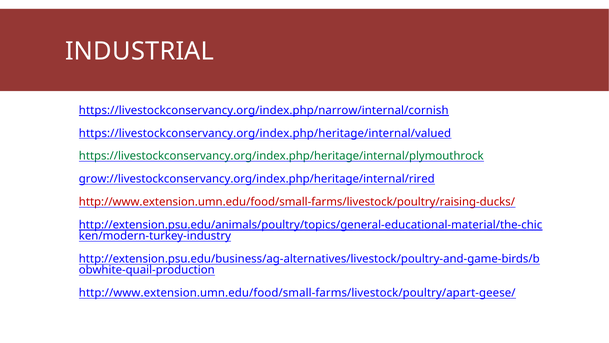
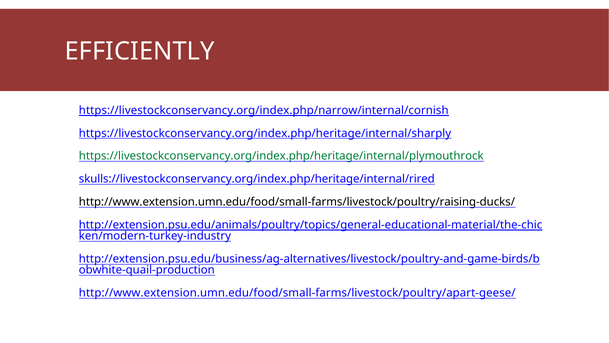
INDUSTRIAL: INDUSTRIAL -> EFFICIENTLY (140, 51)
https://livestockconservancy.org/index.php/heritage/internal/valued: https://livestockconservancy.org/index.php/heritage/internal/valued -> https://livestockconservancy.org/index.php/heritage/internal/sharply (265, 133)
grow://livestockconservancy.org/index.php/heritage/internal/rired: grow://livestockconservancy.org/index.php/heritage/internal/rired -> skulls://livestockconservancy.org/index.php/heritage/internal/rired (257, 179)
http://www.extension.umn.edu/food/small-farms/livestock/poultry/raising-ducks/ colour: red -> black (297, 202)
